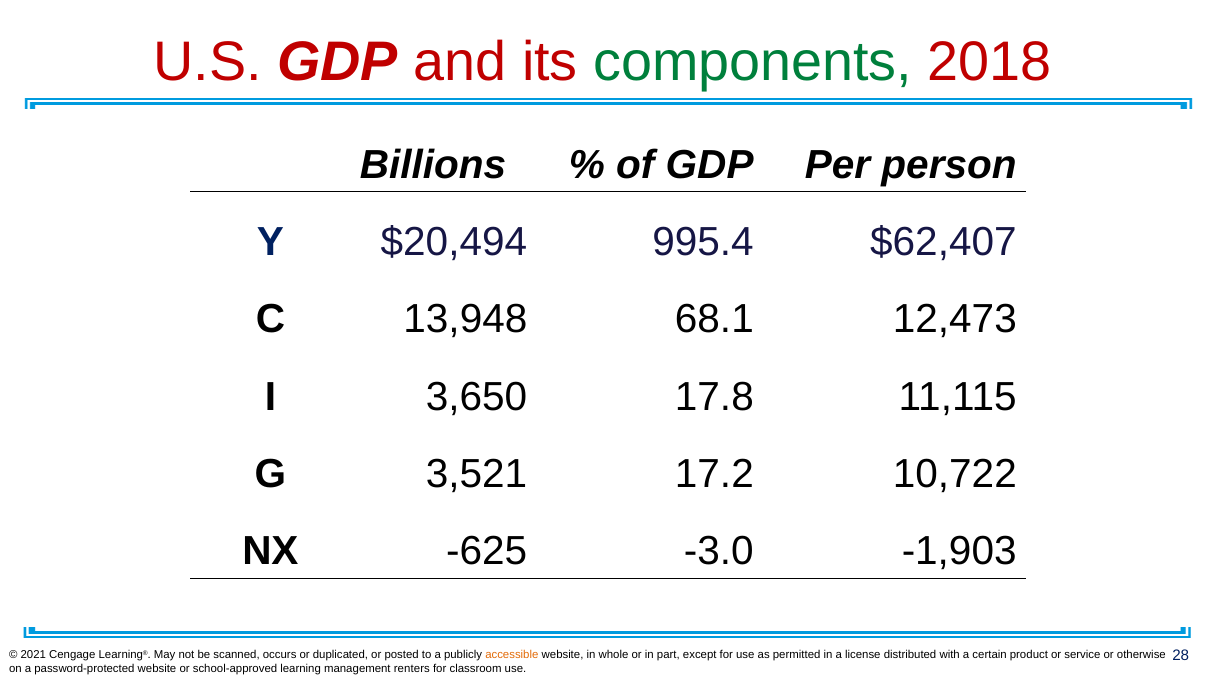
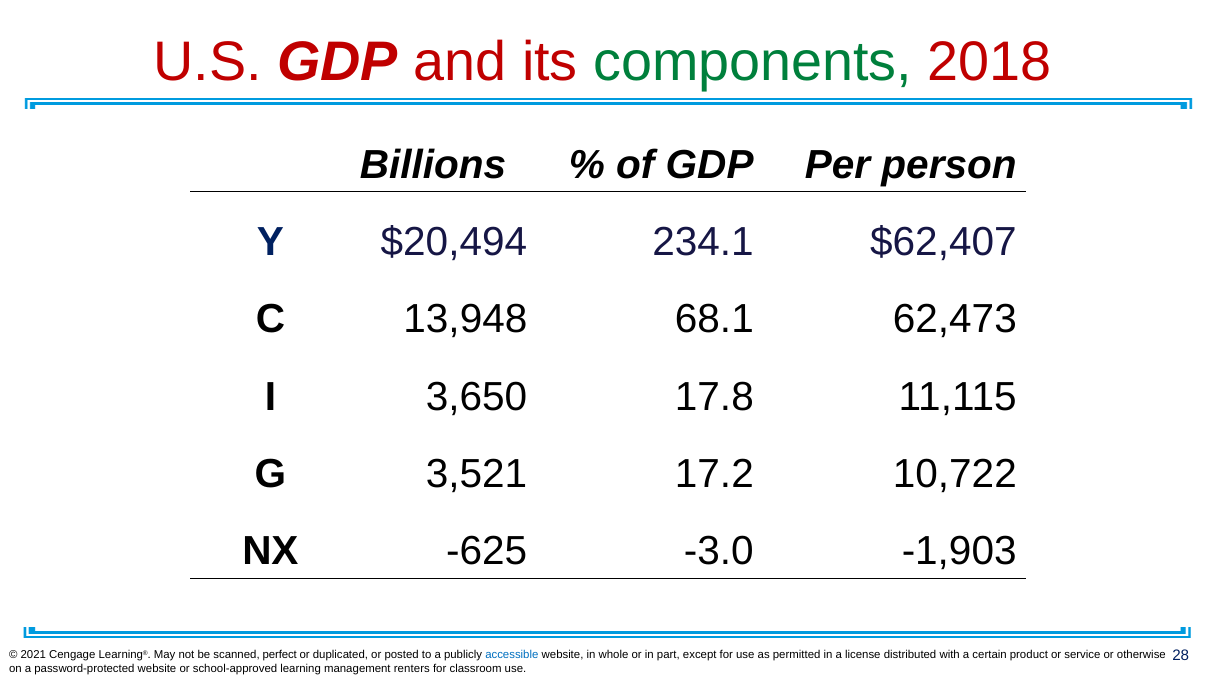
995.4: 995.4 -> 234.1 (703, 242)
12,473: 12,473 -> 62,473 (955, 319)
occurs: occurs -> perfect (280, 655)
accessible colour: orange -> blue (512, 655)
